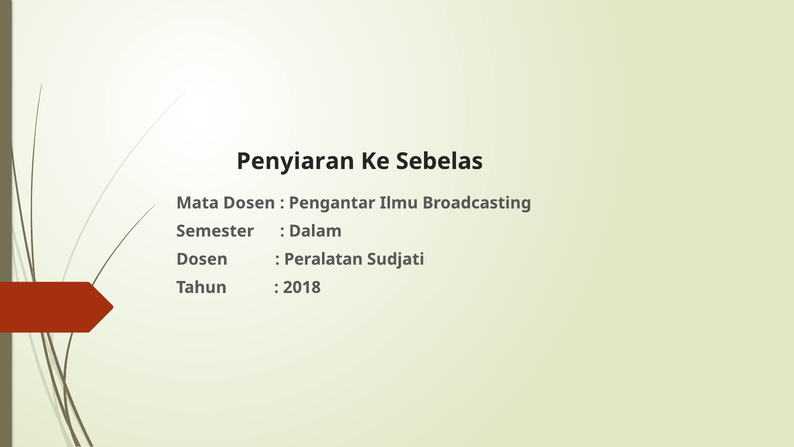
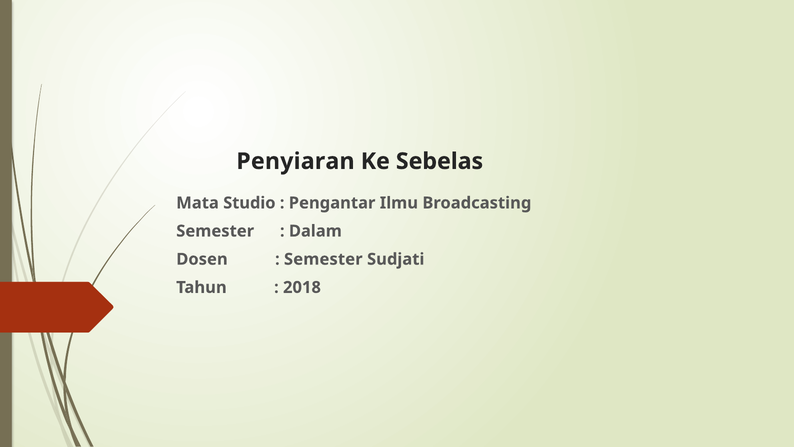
Mata Dosen: Dosen -> Studio (249, 203)
Peralatan: Peralatan -> Semester (323, 259)
